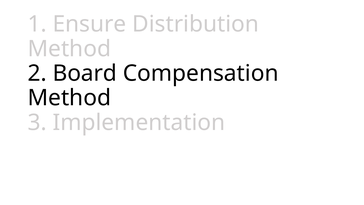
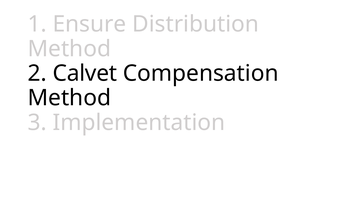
Board: Board -> Calvet (85, 73)
